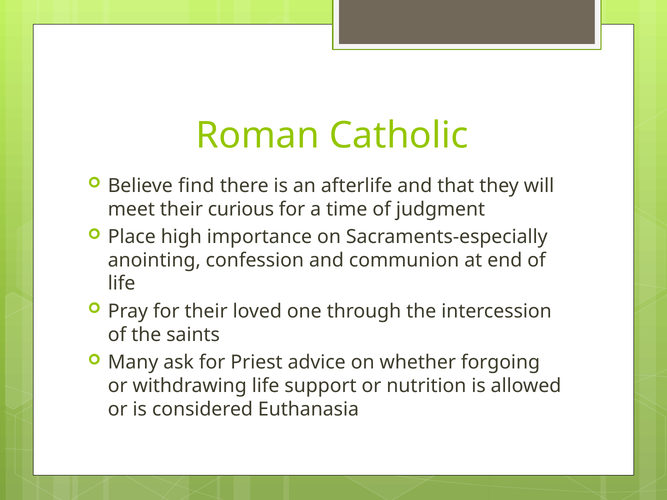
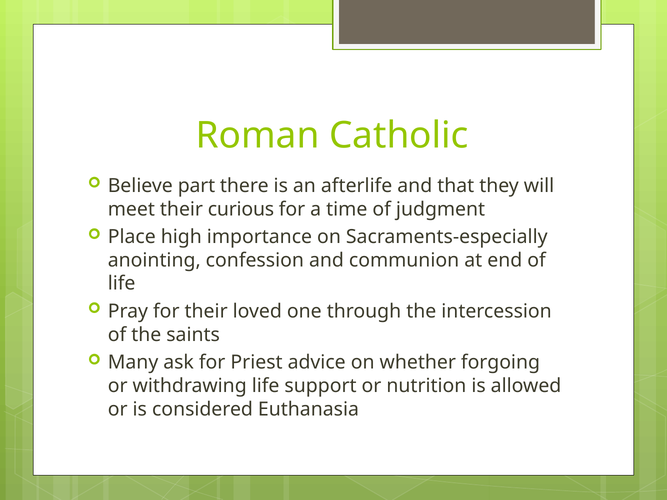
find: find -> part (196, 186)
